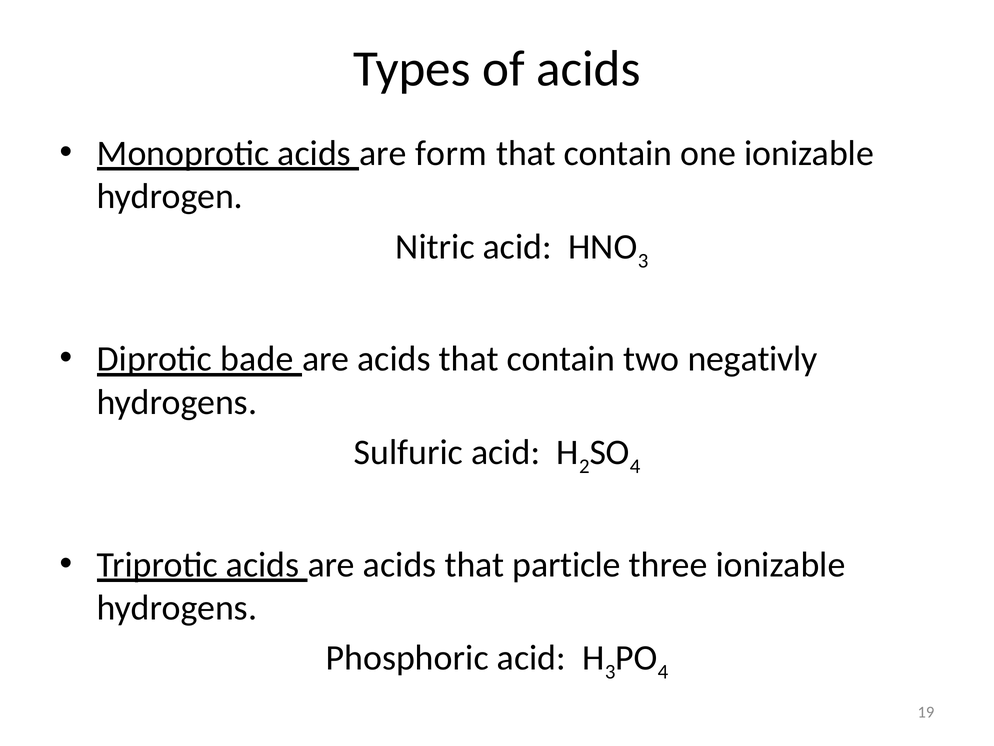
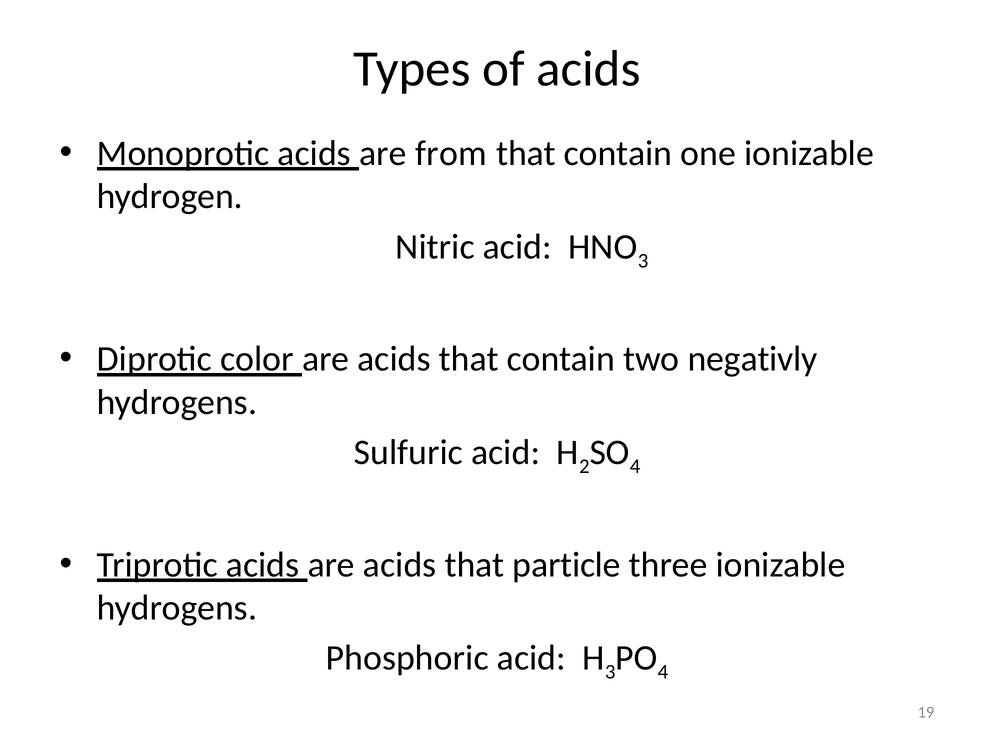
form: form -> from (451, 153)
bade: bade -> color (257, 359)
